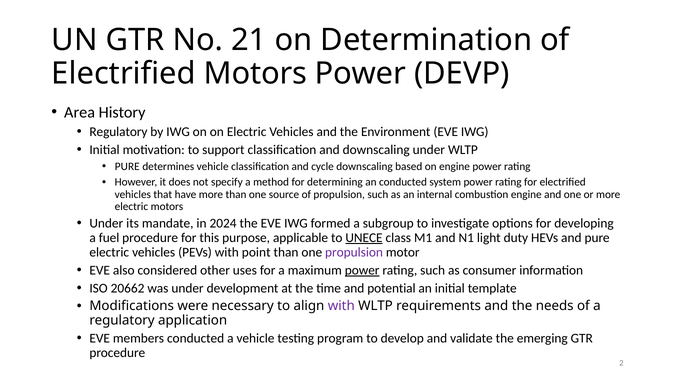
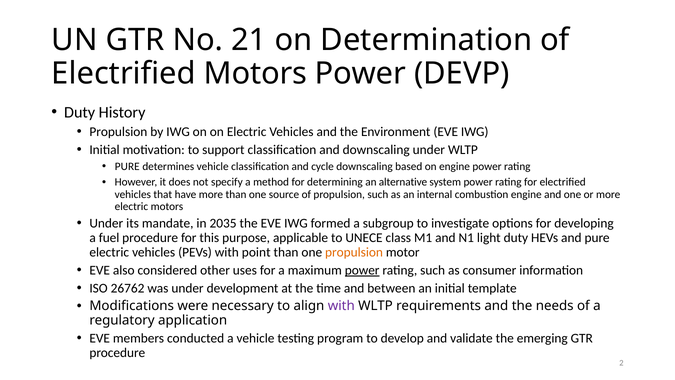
Area: Area -> Duty (80, 112)
Regulatory: Regulatory -> Propulsion (118, 132)
an conducted: conducted -> alternative (403, 182)
2024: 2024 -> 2035 (223, 223)
UNECE underline: present -> none (364, 238)
propulsion colour: purple -> orange (354, 252)
20662: 20662 -> 26762 (128, 288)
potential: potential -> between (391, 288)
